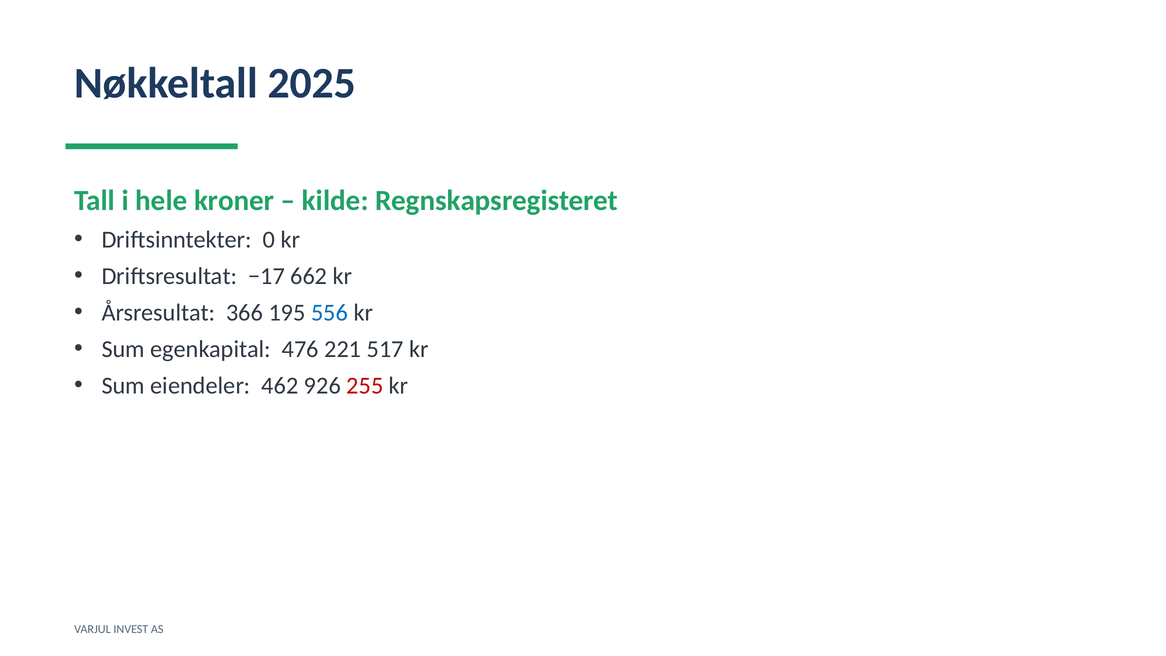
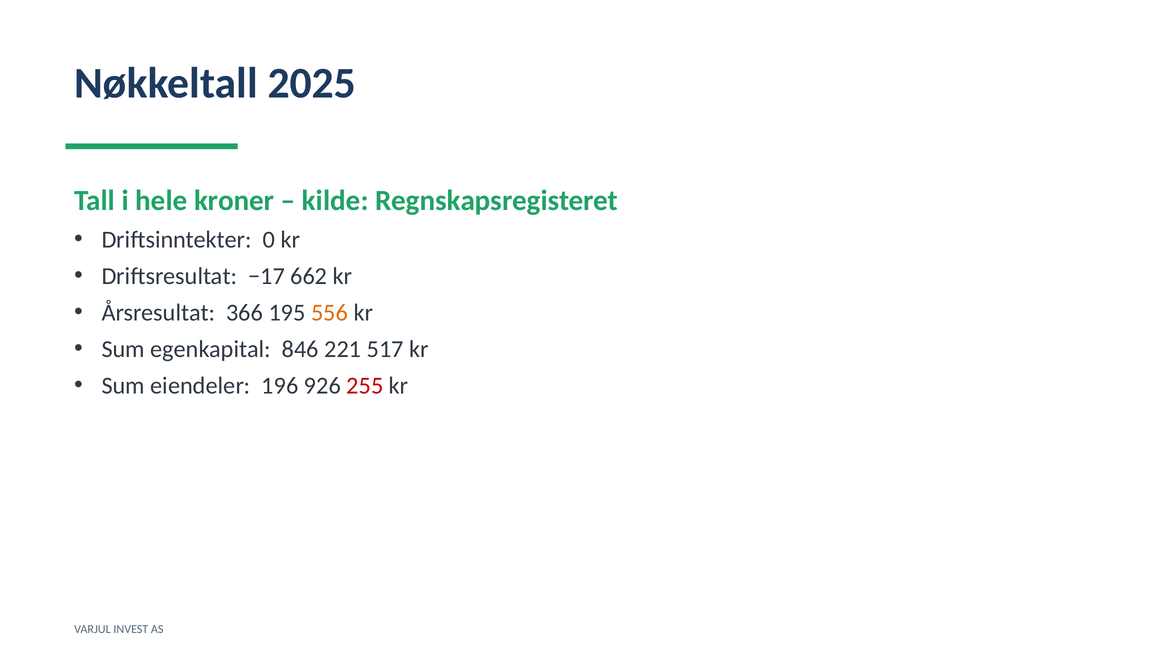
556 colour: blue -> orange (330, 313)
476: 476 -> 846 (300, 349)
462: 462 -> 196 (280, 386)
